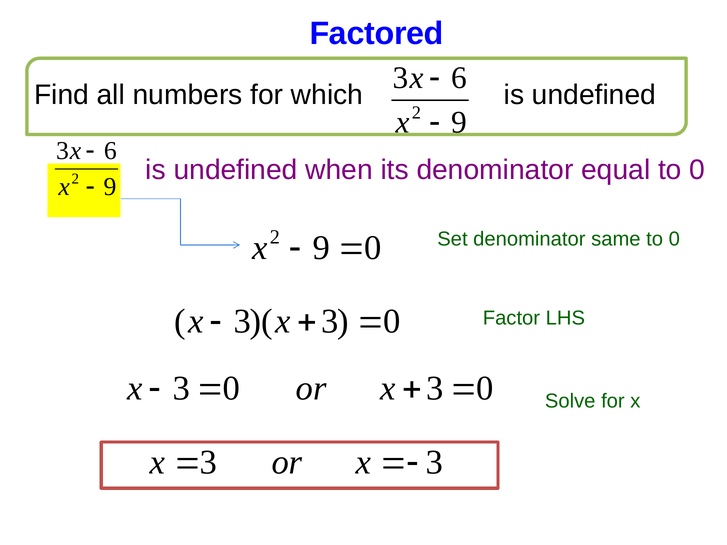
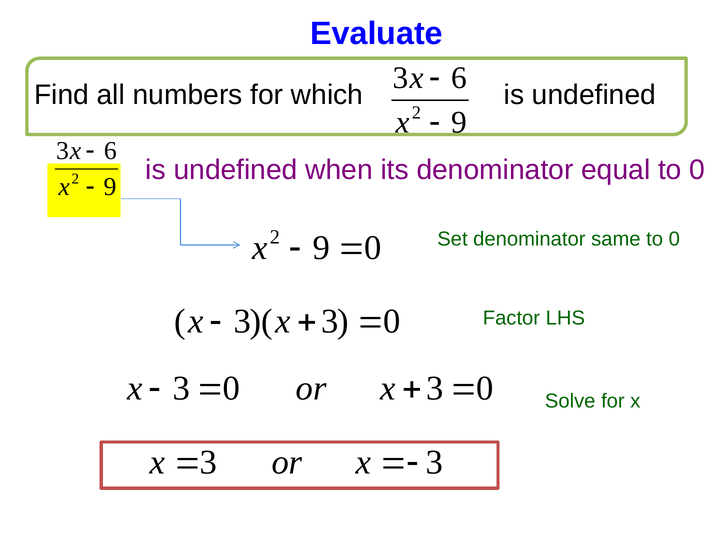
Factored: Factored -> Evaluate (376, 34)
